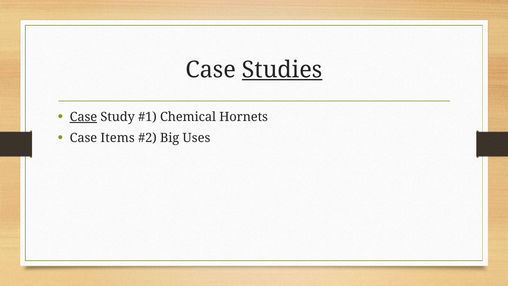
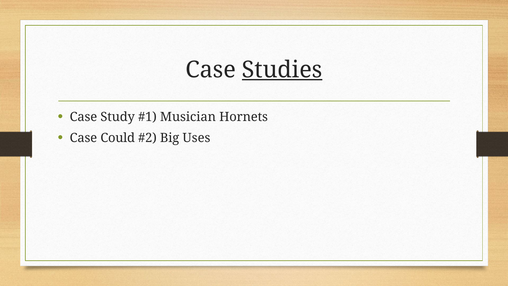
Case underline: present -> none (83, 117)
Chemical: Chemical -> Musician (188, 117)
Items: Items -> Could (118, 138)
